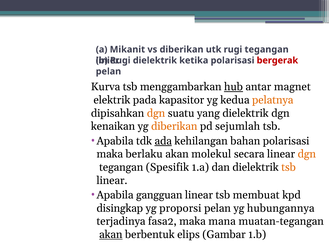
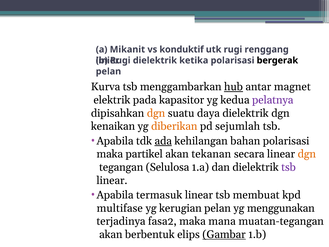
vs diberikan: diberikan -> konduktif (182, 49)
rugi tegangan: tegangan -> renggang (267, 49)
bergerak colour: red -> black (277, 60)
pelatnya colour: orange -> purple (273, 100)
yang: yang -> daya (208, 113)
berlaku: berlaku -> partikel (144, 154)
molekul: molekul -> tekanan (211, 154)
Spesifik: Spesifik -> Selulosa (168, 167)
tsb colour: orange -> purple (289, 167)
gangguan: gangguan -> termasuk (159, 195)
disingkap: disingkap -> multifase (120, 208)
proporsi: proporsi -> kerugian (180, 208)
hubungannya: hubungannya -> menggunakan (281, 208)
akan underline: present -> none (111, 234)
Gambar underline: none -> present (224, 234)
